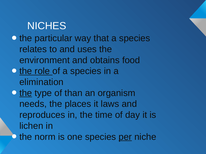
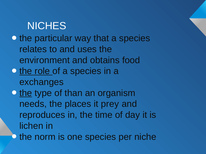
elimination: elimination -> exchanges (41, 82)
laws: laws -> prey (110, 104)
per underline: present -> none (125, 137)
